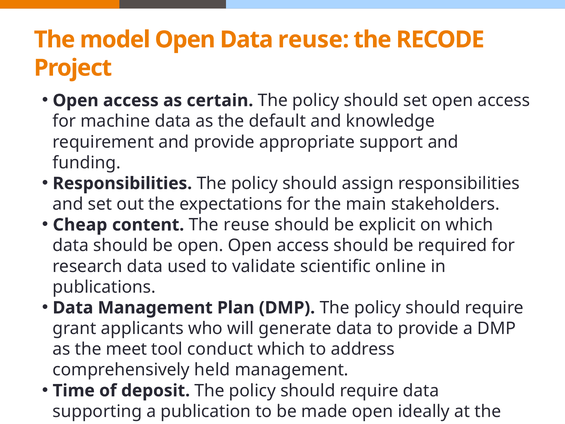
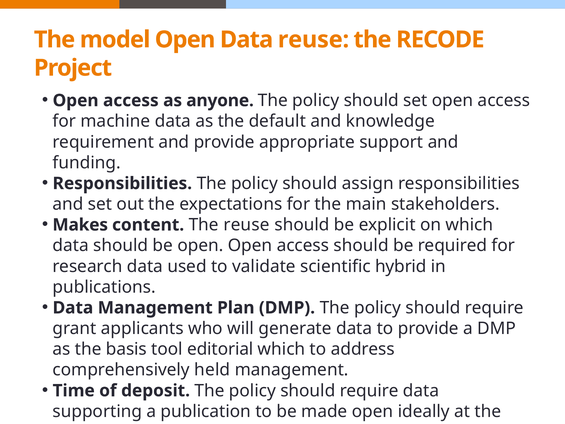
certain: certain -> anyone (220, 100)
Cheap: Cheap -> Makes (80, 225)
online: online -> hybrid (401, 266)
meet: meet -> basis (126, 349)
conduct: conduct -> editorial (220, 349)
